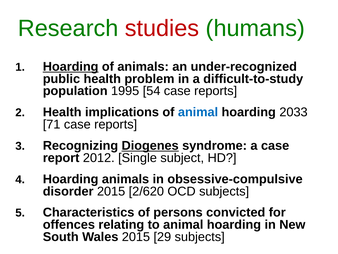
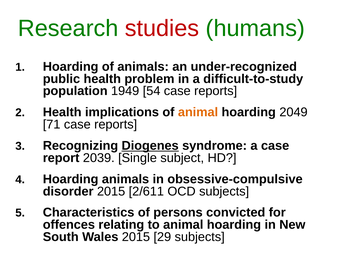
Hoarding underline: present -> none (71, 67)
1995: 1995 -> 1949 (125, 91)
animal colour: blue -> orange (198, 112)
2033: 2033 -> 2049 (294, 112)
2012: 2012 -> 2039 (99, 158)
2/620: 2/620 -> 2/611 (146, 191)
